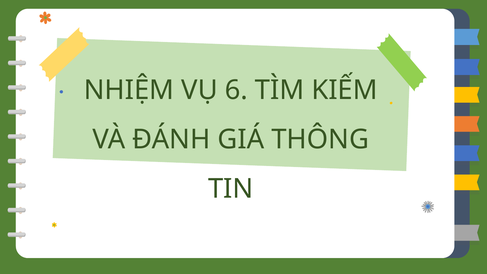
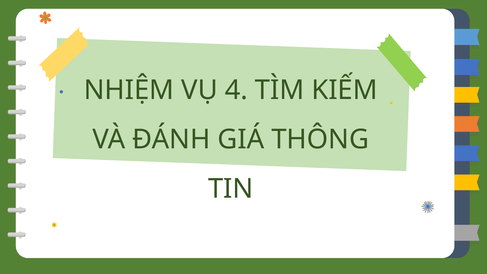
6: 6 -> 4 (236, 90)
